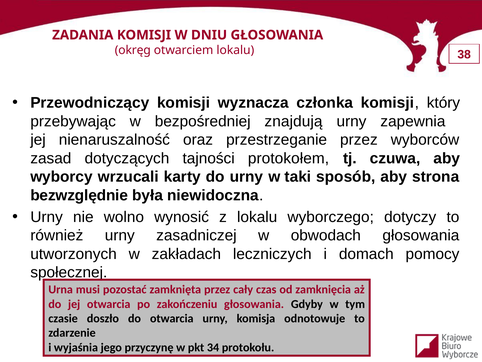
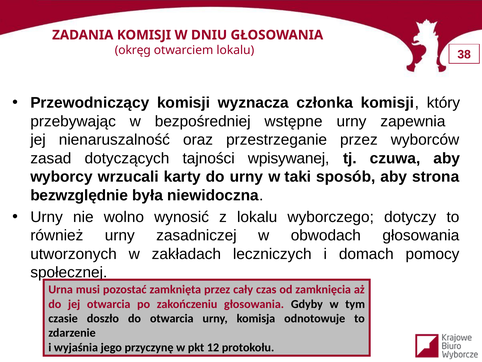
znajdują: znajdują -> wstępne (294, 121)
protokołem: protokołem -> wpisywanej (289, 158)
34: 34 -> 12 (213, 347)
